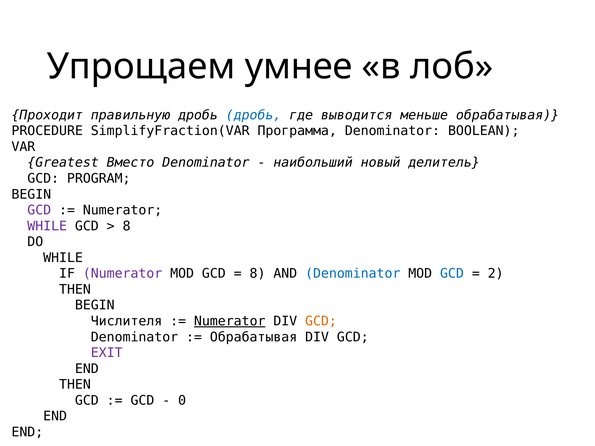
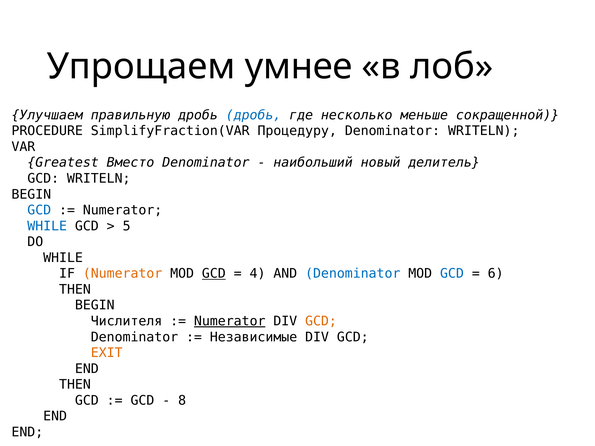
Проходит: Проходит -> Улучшаем (47, 115)
выводится: выводится -> несколько (357, 115)
меньше обрабатывая: обрабатывая -> сокращенной (508, 115)
Программа: Программа -> Процедуру (297, 131)
Denominator BOOLEAN: BOOLEAN -> WRITELN (484, 131)
GCD PROGRAM: PROGRAM -> WRITELN (99, 179)
GCD colour: purple -> blue (39, 210)
WHILE colour: purple -> blue (47, 226)
8: 8 -> 5 (127, 226)
Numerator colour: purple -> orange (123, 274)
GCD underline: none -> present (214, 274)
8: 8 -> 4 (258, 274)
2: 2 -> 6 (496, 274)
Обрабатывая: Обрабатывая -> Независимые (254, 337)
EXIT colour: purple -> orange (107, 353)
0: 0 -> 8 (182, 401)
